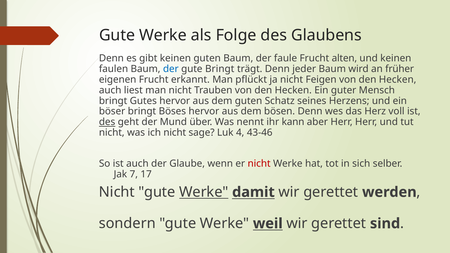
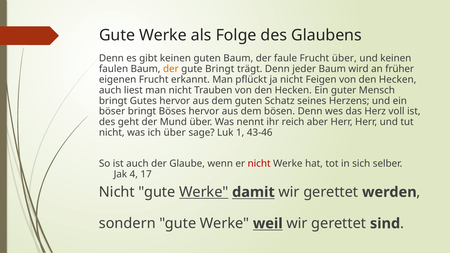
Frucht alten: alten -> über (344, 58)
der colour: blue -> orange (171, 69)
des underline: present -> none (107, 122)
kann: kann -> reich (293, 122)
ich nicht: nicht -> über (175, 133)
4: 4 -> 1 (240, 133)
7: 7 -> 4 (134, 174)
